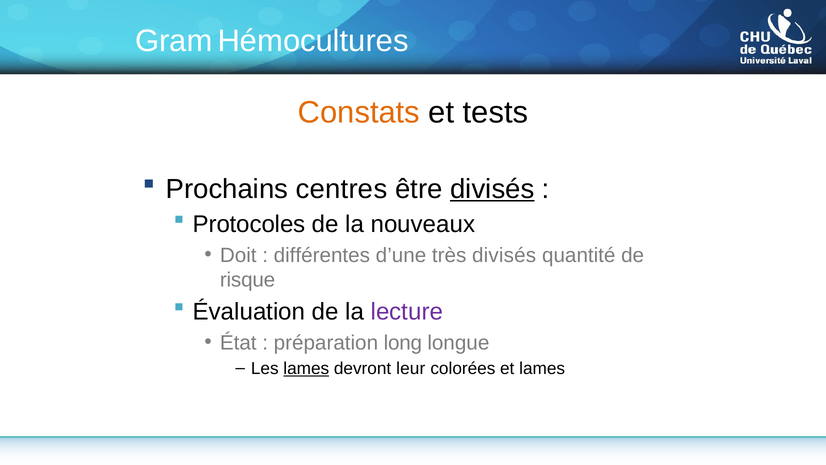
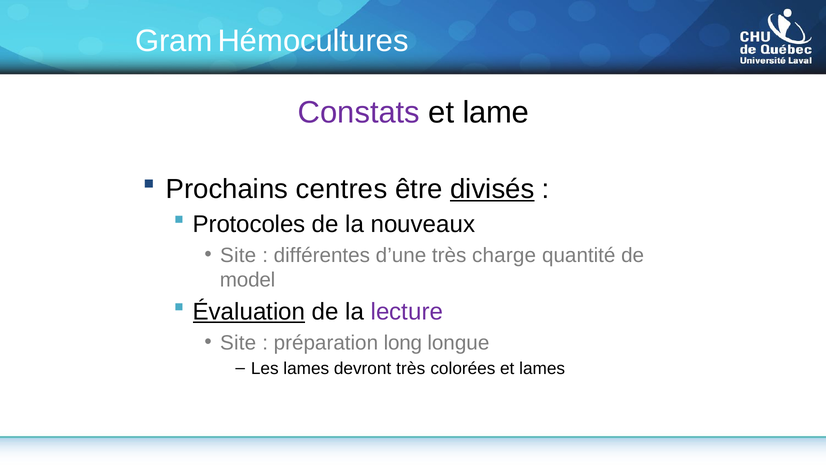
Constats colour: orange -> purple (359, 112)
tests: tests -> lame (496, 112)
Doit: Doit -> Site (238, 255)
très divisés: divisés -> charge (504, 255)
risque: risque -> model (248, 280)
Évaluation underline: none -> present (249, 312)
État: État -> Site (238, 342)
lames underline: present -> none (306, 368)
devront leur: leur -> très (411, 368)
